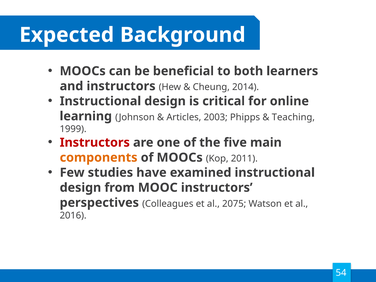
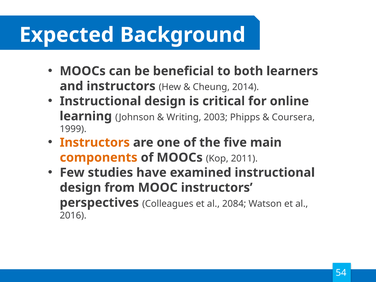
Articles: Articles -> Writing (184, 117)
Teaching: Teaching -> Coursera (293, 117)
Instructors colour: red -> orange (95, 143)
2075: 2075 -> 2084 (234, 204)
